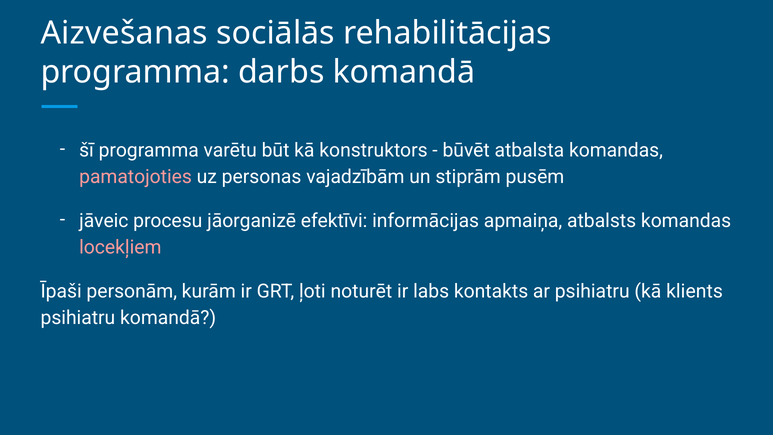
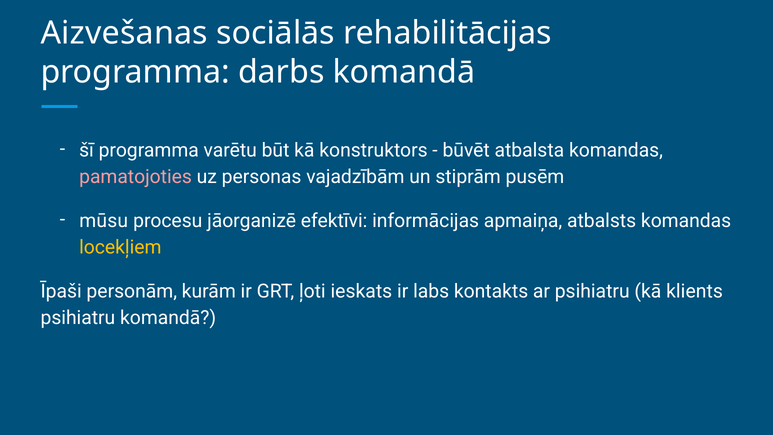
jāveic: jāveic -> mūsu (104, 221)
locekļiem colour: pink -> yellow (120, 247)
noturēt: noturēt -> ieskats (361, 291)
